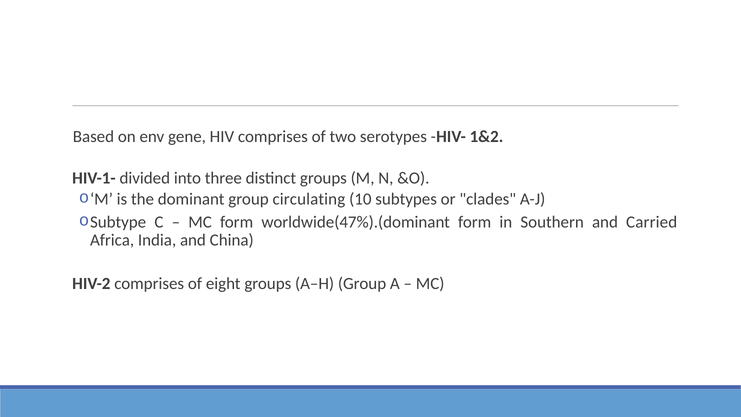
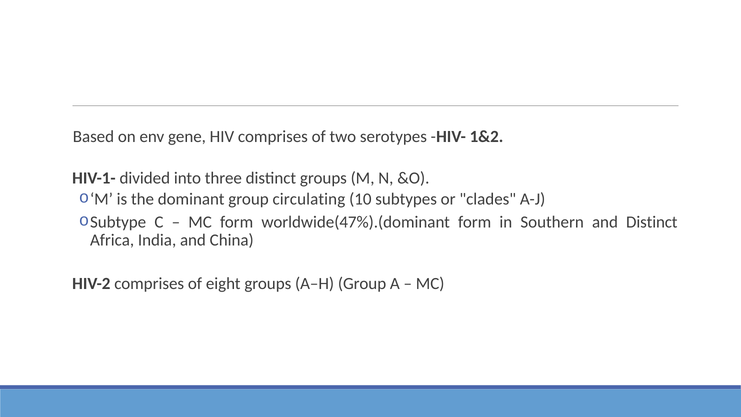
and Carried: Carried -> Distinct (652, 222)
